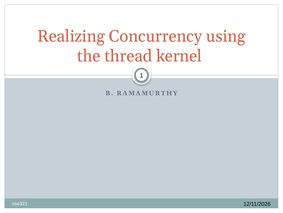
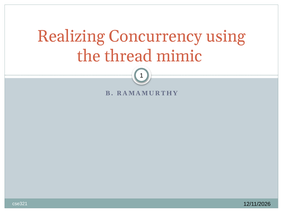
kernel: kernel -> mimic (179, 56)
